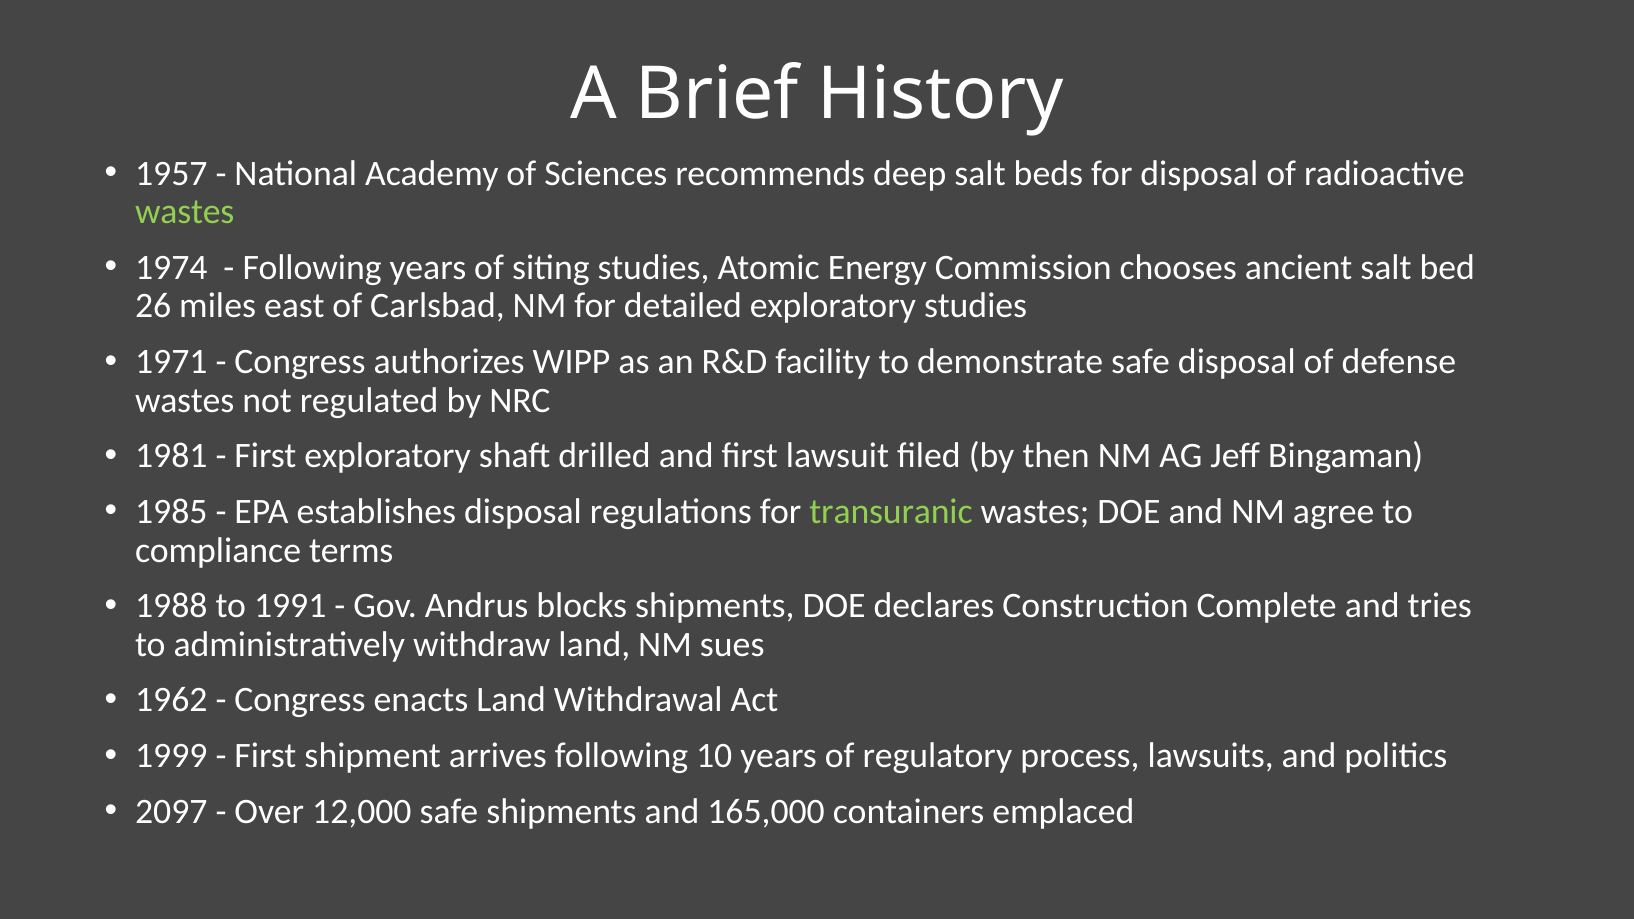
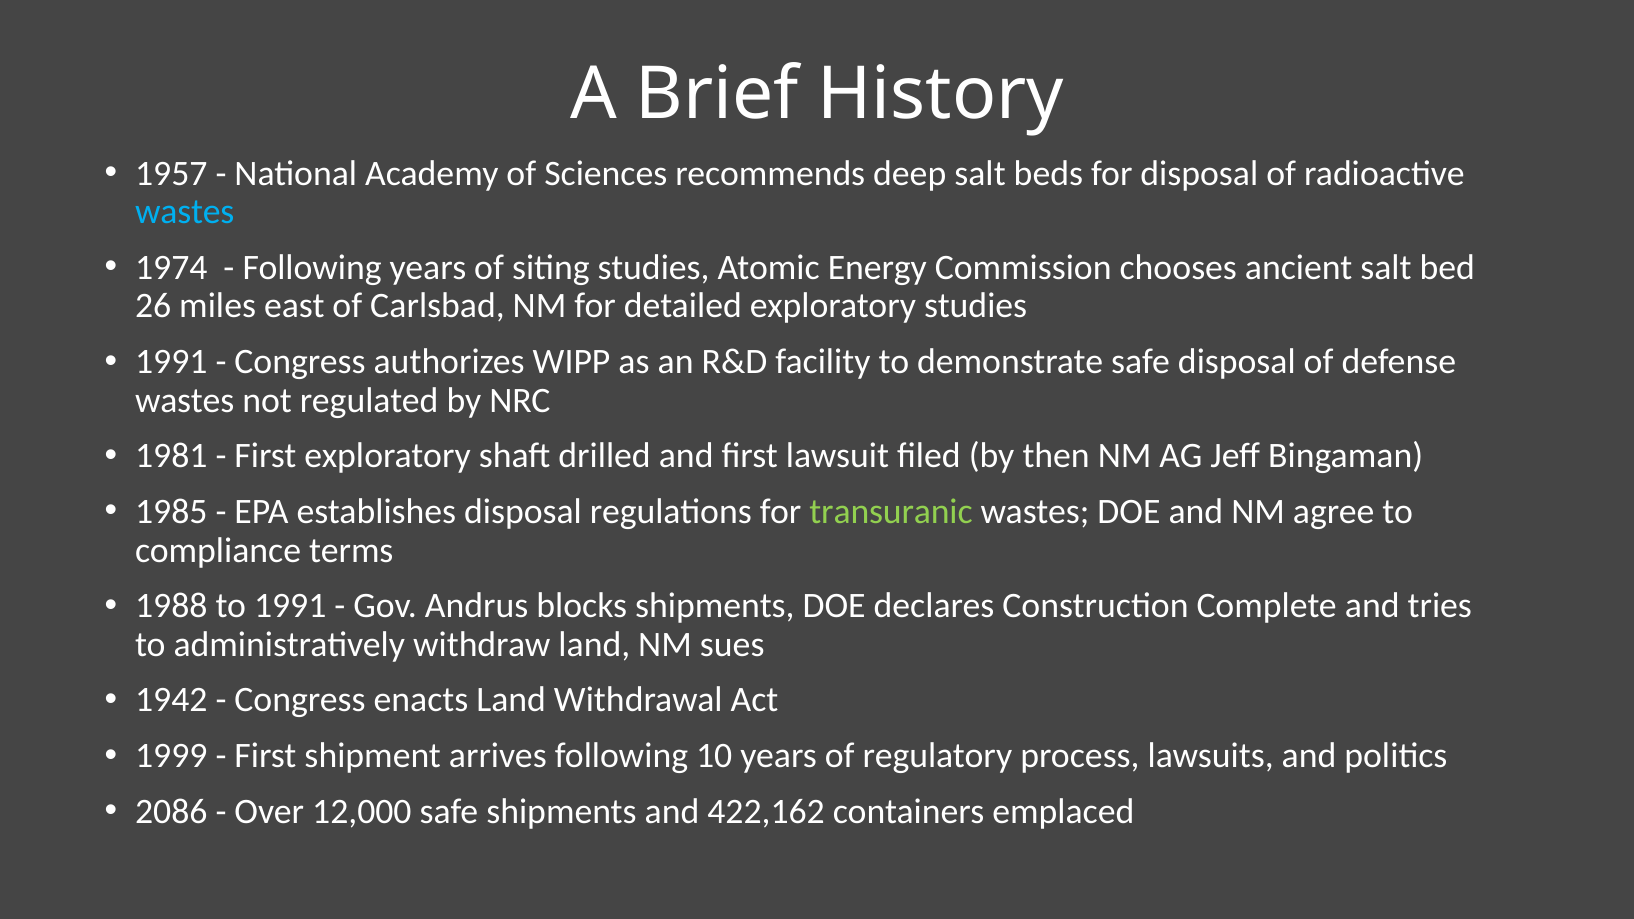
wastes colour: light green -> light blue (185, 212)
1971: 1971 -> 1991 (171, 362)
1962: 1962 -> 1942 (171, 700)
2097: 2097 -> 2086 (171, 811)
165,000: 165,000 -> 422,162 (766, 811)
